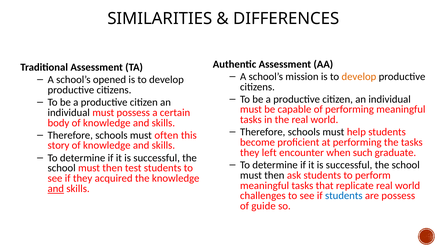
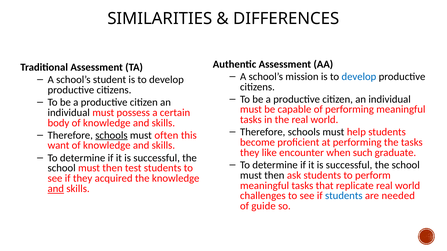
develop colour: orange -> blue (359, 77)
opened: opened -> student (110, 80)
schools underline: none -> present (111, 135)
story: story -> want (58, 146)
left: left -> like (269, 153)
are possess: possess -> needed (398, 196)
